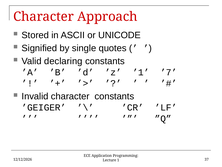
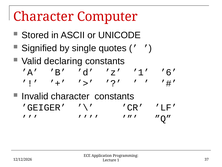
Approach: Approach -> Computer (107, 17)
’7: ’7 -> ’6 (169, 72)
